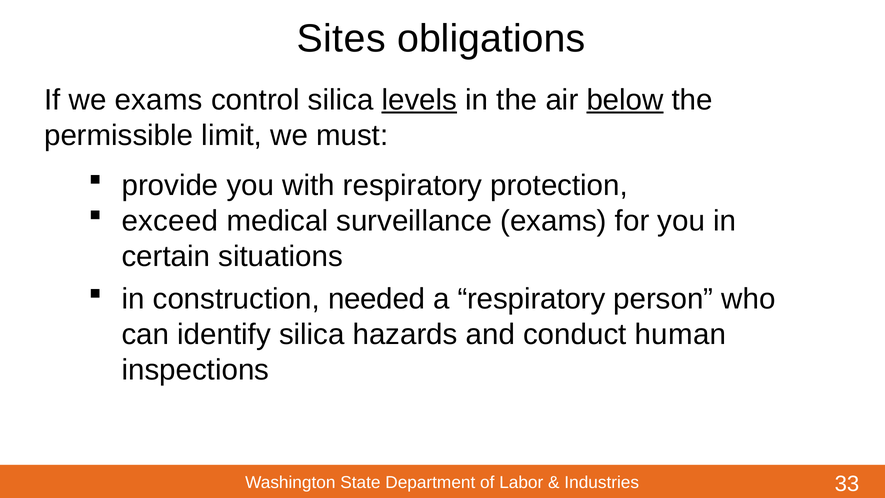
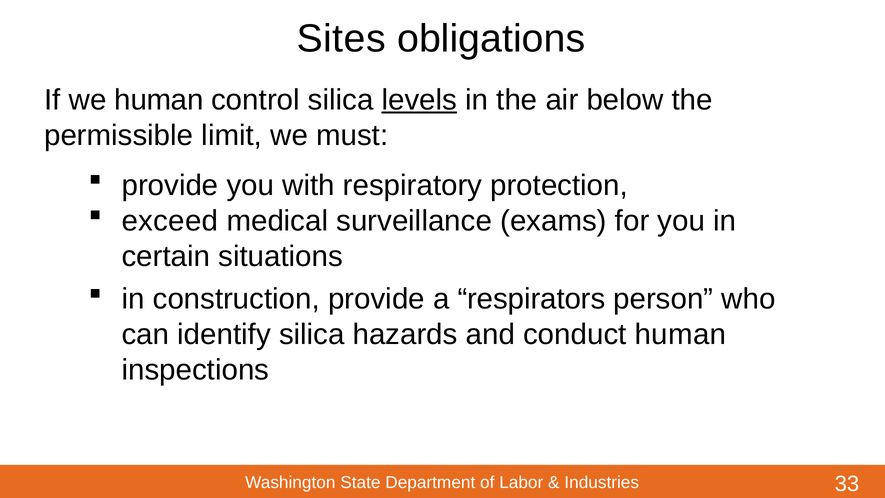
we exams: exams -> human (159, 100)
below underline: present -> none (625, 100)
construction needed: needed -> provide (376, 299)
a respiratory: respiratory -> respirators (531, 299)
